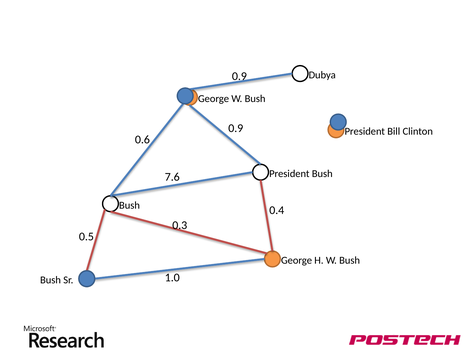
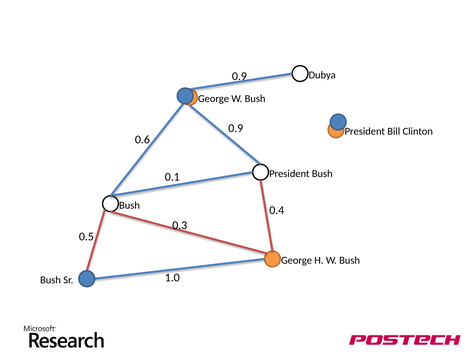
7.6: 7.6 -> 0.1 (172, 177)
